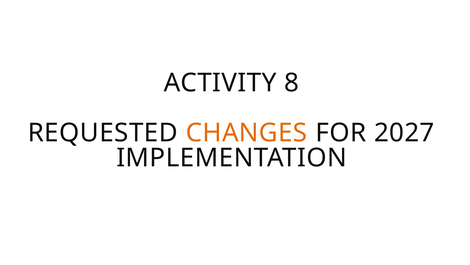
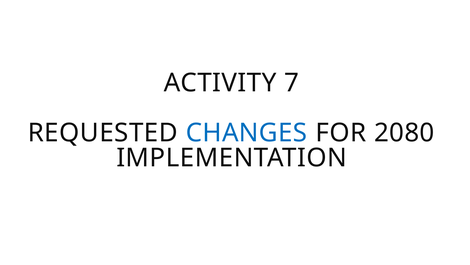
8: 8 -> 7 (292, 83)
CHANGES colour: orange -> blue (247, 132)
2027: 2027 -> 2080 (404, 132)
